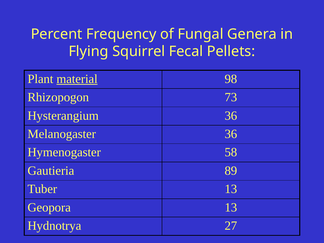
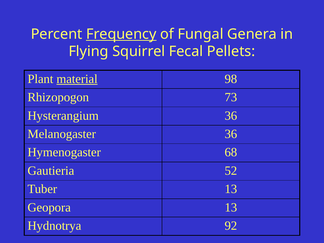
Frequency underline: none -> present (121, 34)
58: 58 -> 68 (231, 152)
89: 89 -> 52 (231, 171)
27: 27 -> 92 (231, 226)
